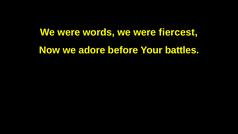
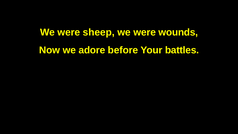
words: words -> sheep (99, 32)
fiercest: fiercest -> wounds (178, 32)
